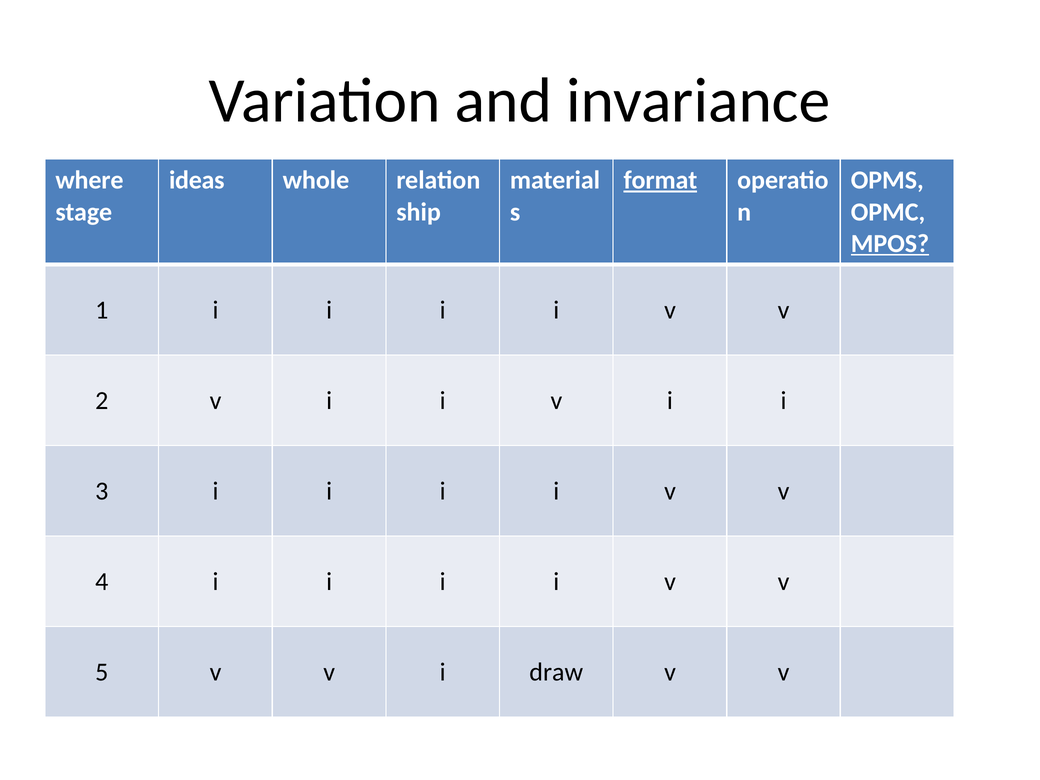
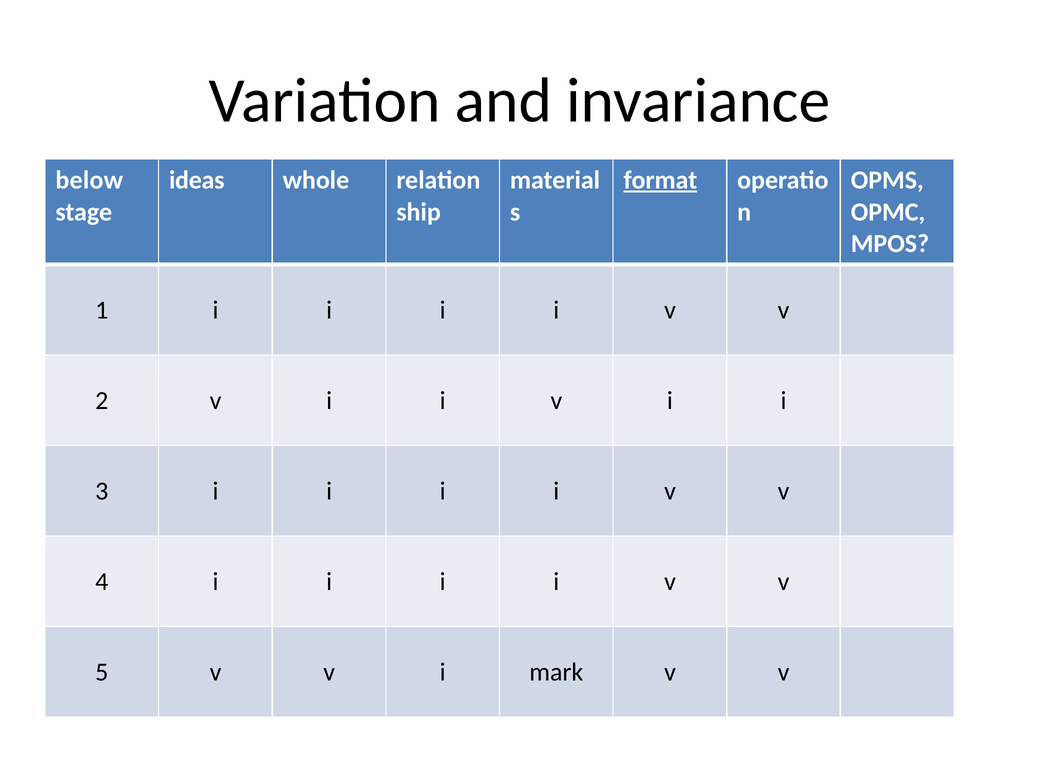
where: where -> below (89, 180)
MPOS underline: present -> none (890, 244)
draw: draw -> mark (556, 672)
